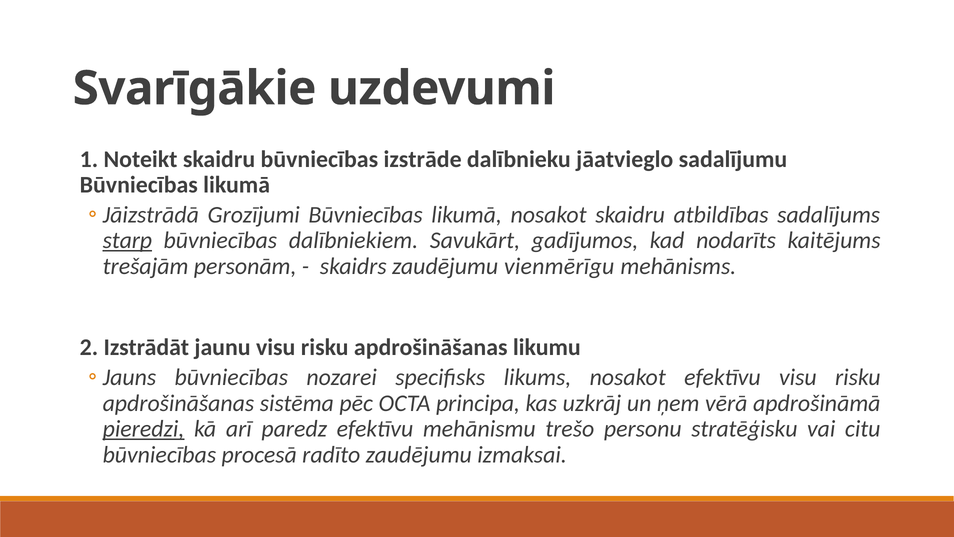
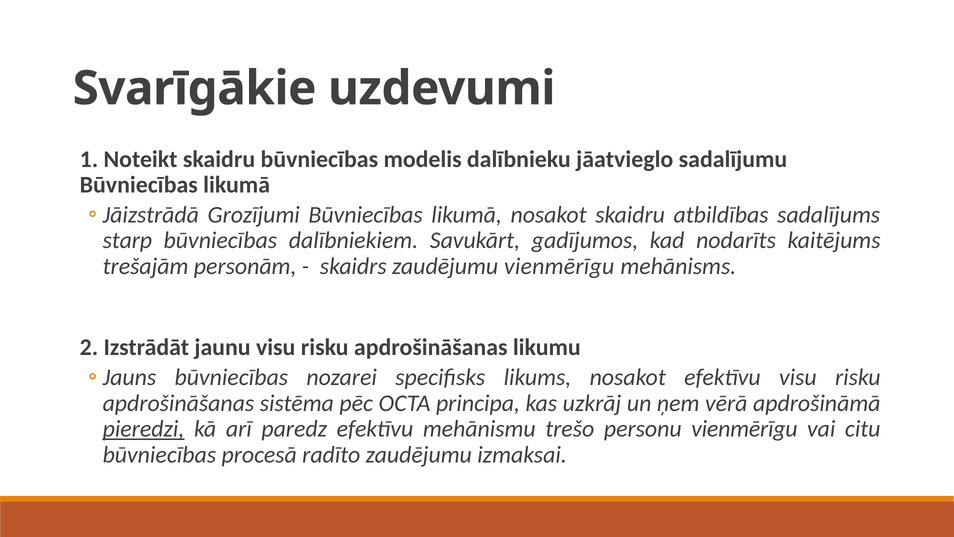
izstrāde: izstrāde -> modelis (423, 159)
starp underline: present -> none (127, 240)
personu stratēģisku: stratēģisku -> vienmērīgu (744, 429)
